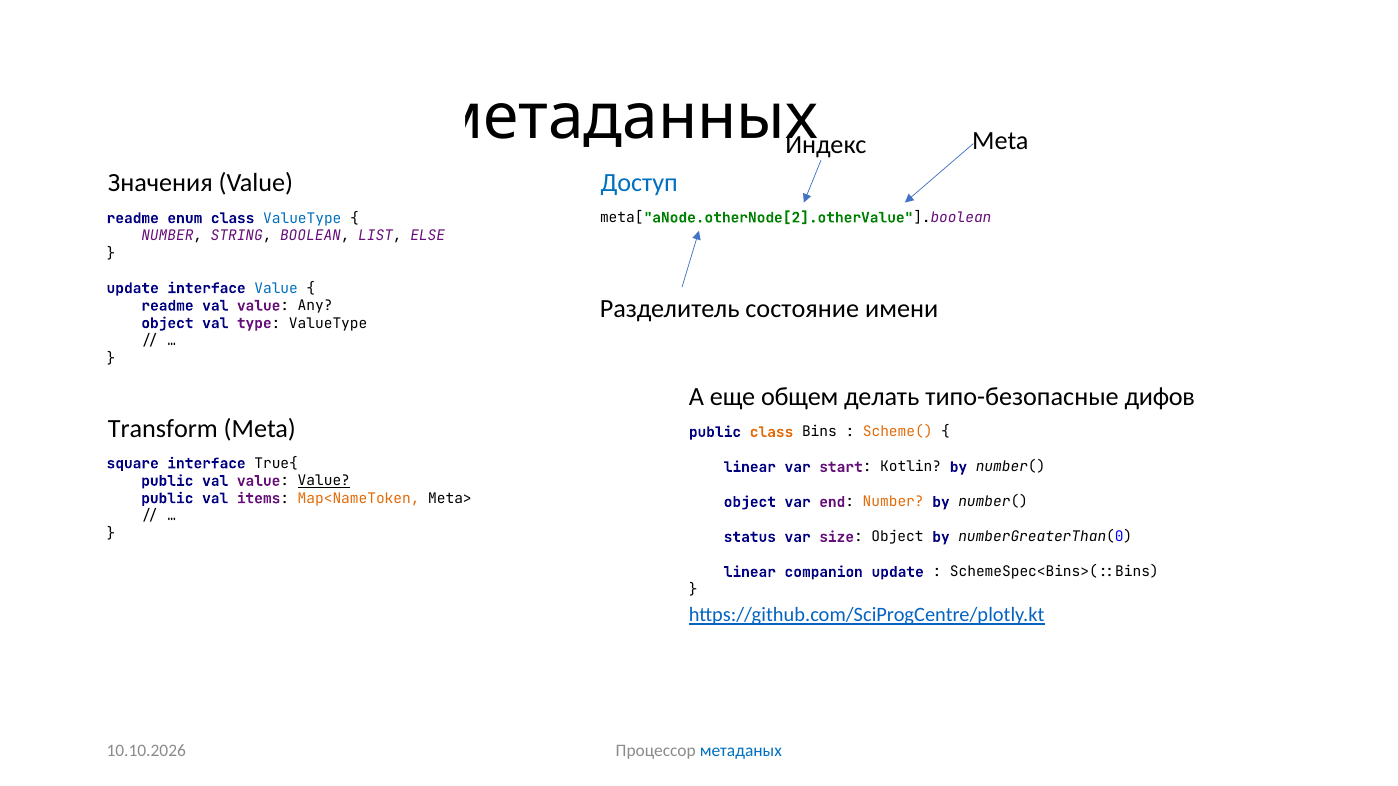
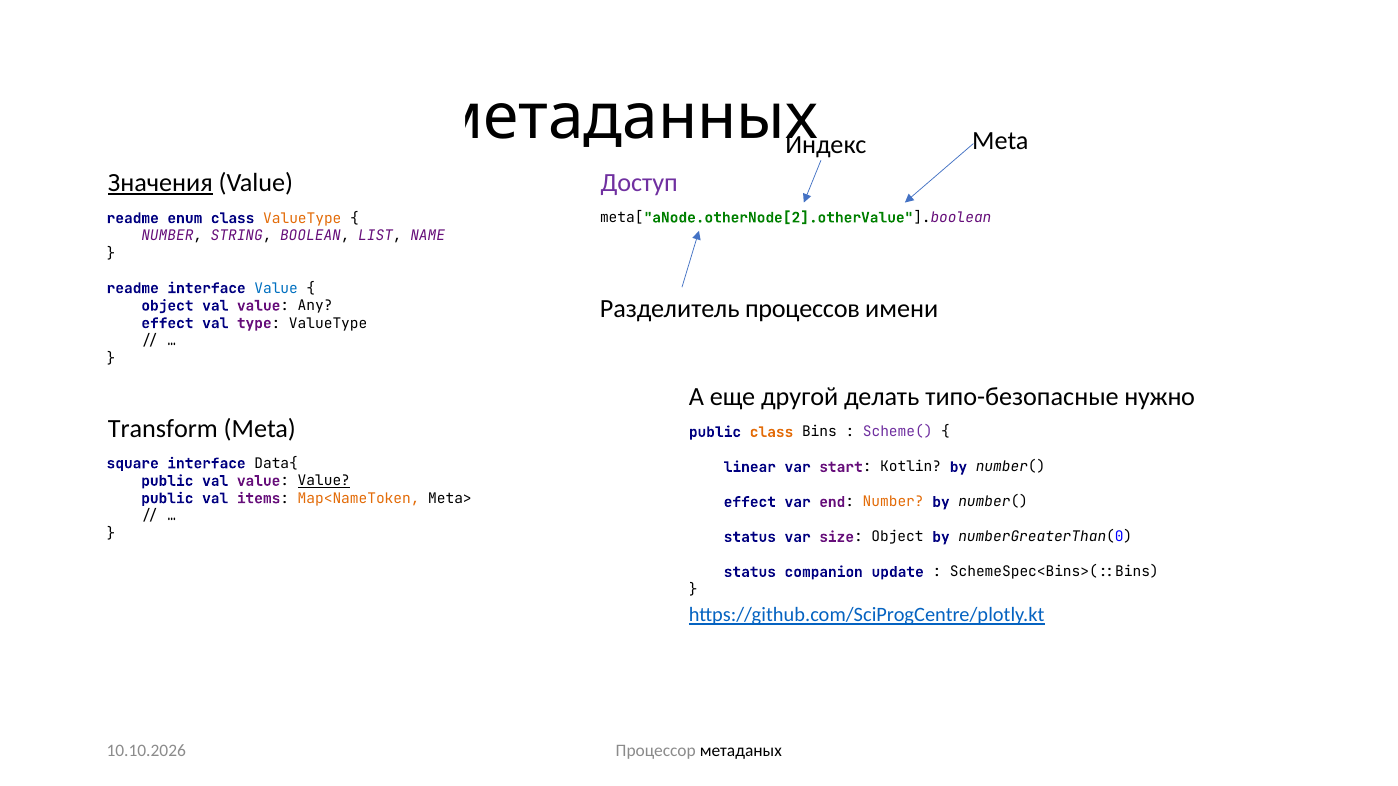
Значения underline: none -> present (160, 183)
Доступ colour: blue -> purple (639, 183)
ValueType colour: blue -> orange (302, 218)
ELSE: ELSE -> NAME (428, 236)
update: update -> readme (133, 288)
состояние: состояние -> процессов (802, 309)
readme: readme -> object (167, 306)
object: object -> effect (167, 323)
общем: общем -> другой (800, 397)
дифов: дифов -> нужно (1160, 397)
Scheme( colour: orange -> purple (898, 432)
True{: True{ -> Data{ (276, 464)
object: object -> effect (750, 502)
linear: linear -> status (750, 572)
метаданых colour: blue -> black (741, 751)
